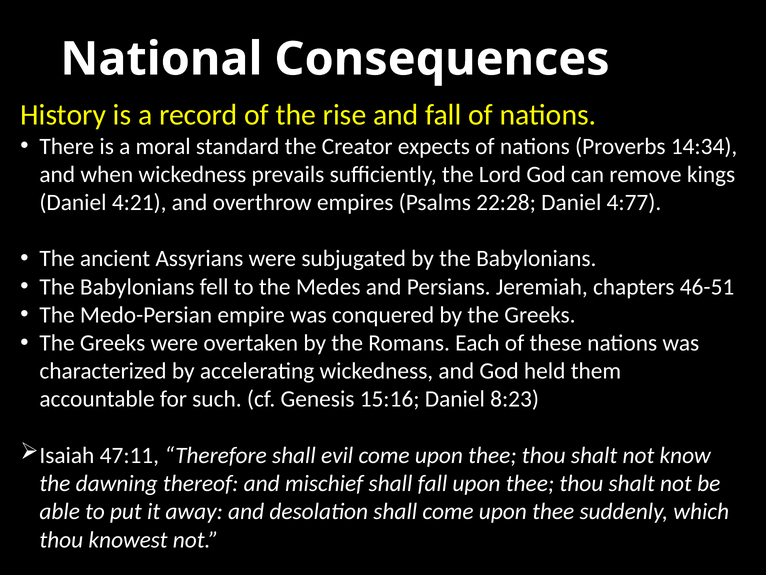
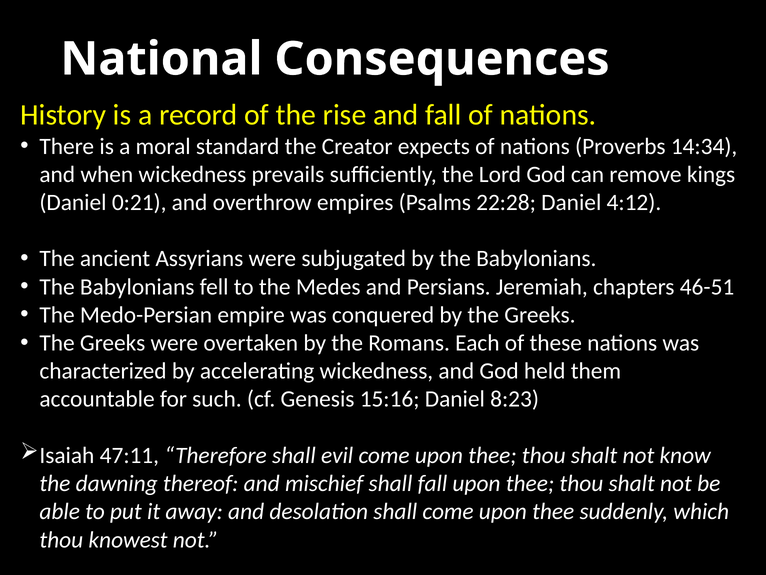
4:21: 4:21 -> 0:21 (139, 202)
4:77: 4:77 -> 4:12 (634, 202)
